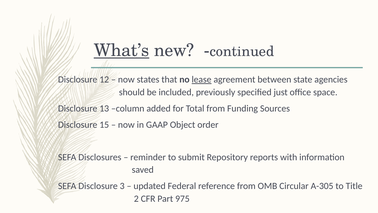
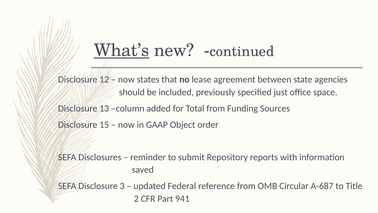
lease underline: present -> none (202, 79)
A-305: A-305 -> A-687 (322, 186)
975: 975 -> 941 (182, 198)
